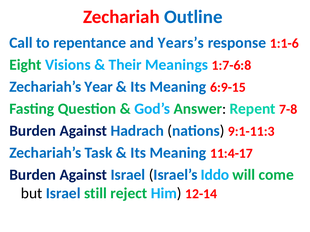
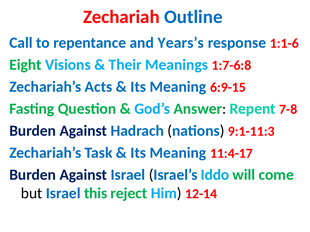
Year: Year -> Acts (99, 87)
still: still -> this (96, 194)
